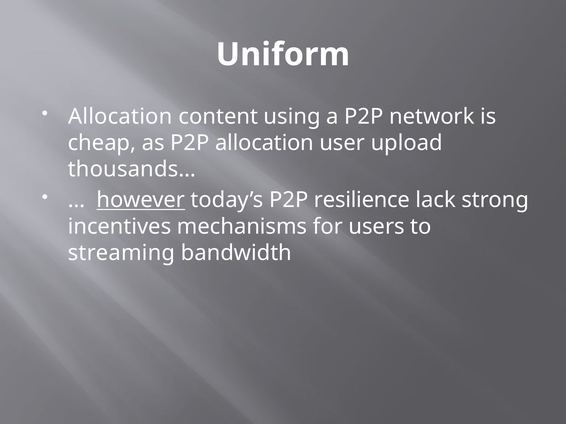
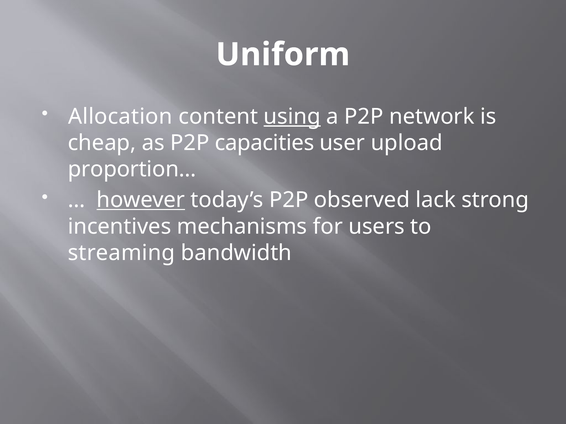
using underline: none -> present (292, 117)
P2P allocation: allocation -> capacities (265, 143)
thousands…: thousands… -> proportion… (132, 169)
resilience: resilience -> observed (362, 200)
